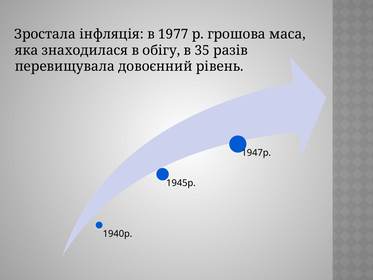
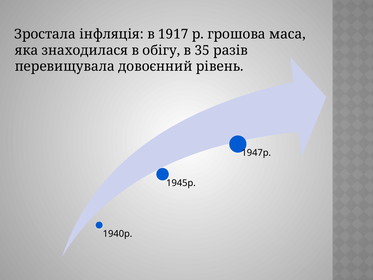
1977: 1977 -> 1917 (173, 34)
